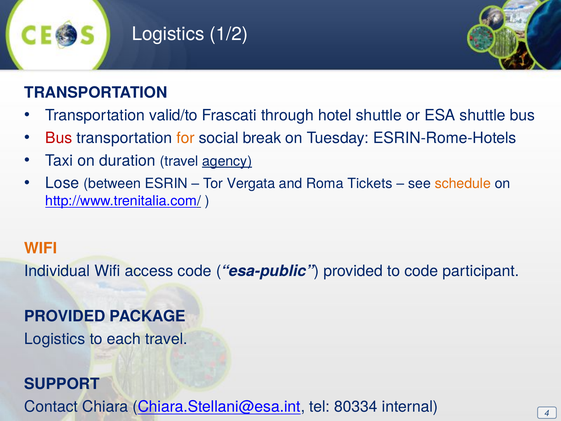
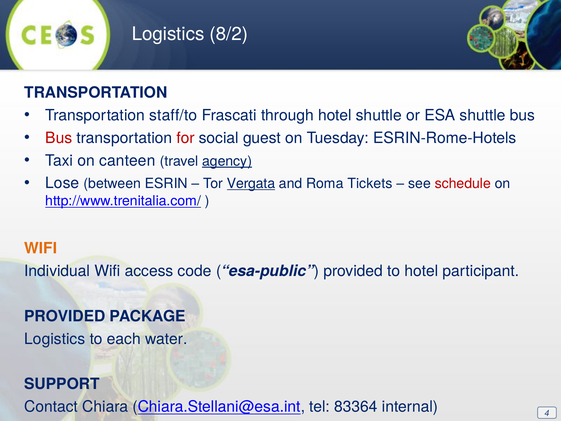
1/2: 1/2 -> 8/2 (229, 34)
valid/to: valid/to -> staff/to (173, 115)
for colour: orange -> red (186, 138)
break: break -> guest (262, 138)
duration: duration -> canteen (127, 160)
Vergata underline: none -> present (251, 184)
schedule colour: orange -> red (463, 184)
to code: code -> hotel (421, 271)
each travel: travel -> water (166, 339)
80334: 80334 -> 83364 (356, 407)
